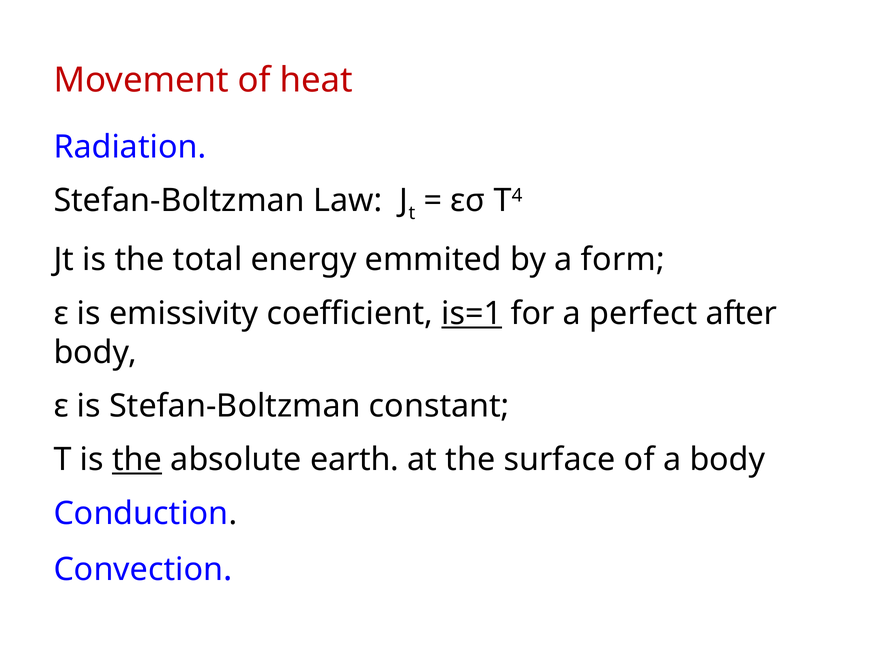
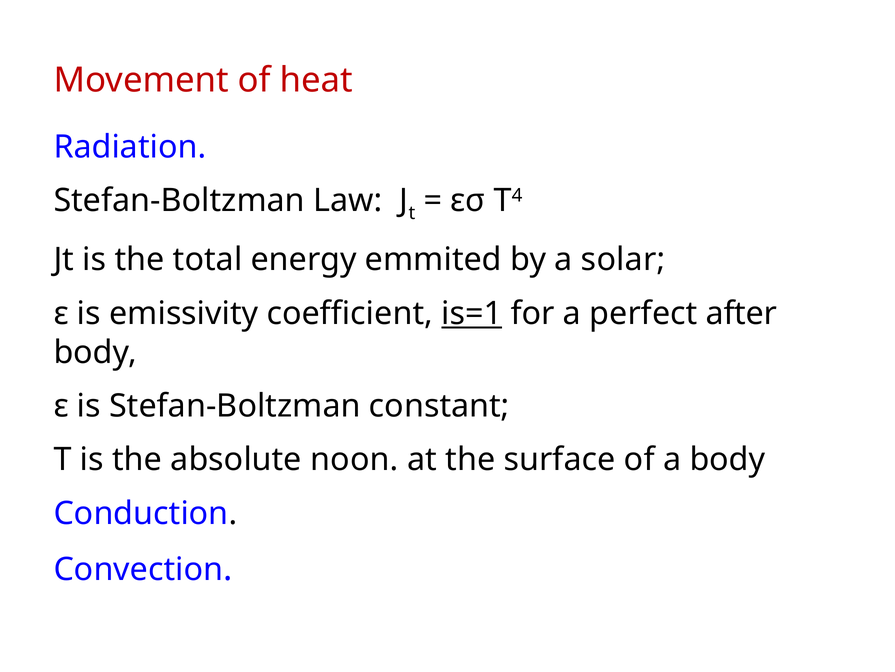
form: form -> solar (623, 260)
the underline: present -> none (137, 459)
earth: earth -> noon (354, 459)
